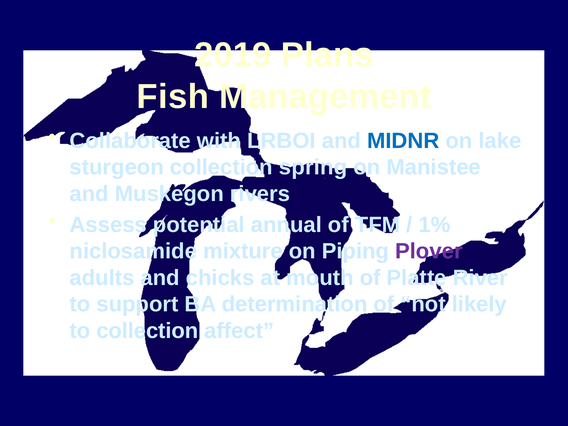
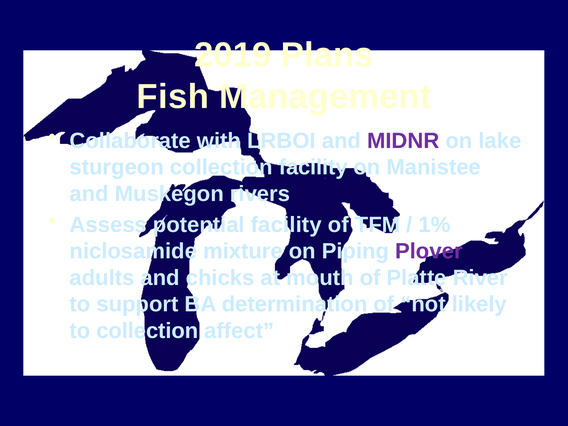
MIDNR colour: blue -> purple (403, 141)
collection spring: spring -> facility (313, 167)
potential annual: annual -> facility (286, 225)
